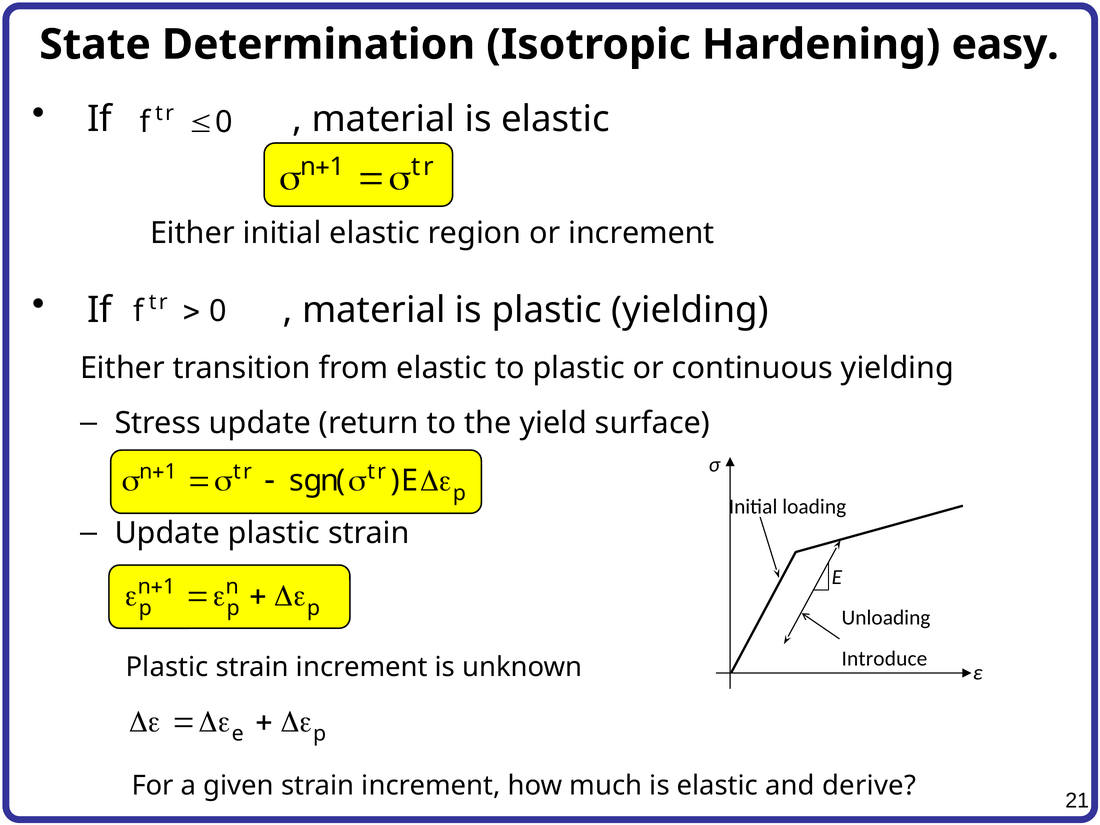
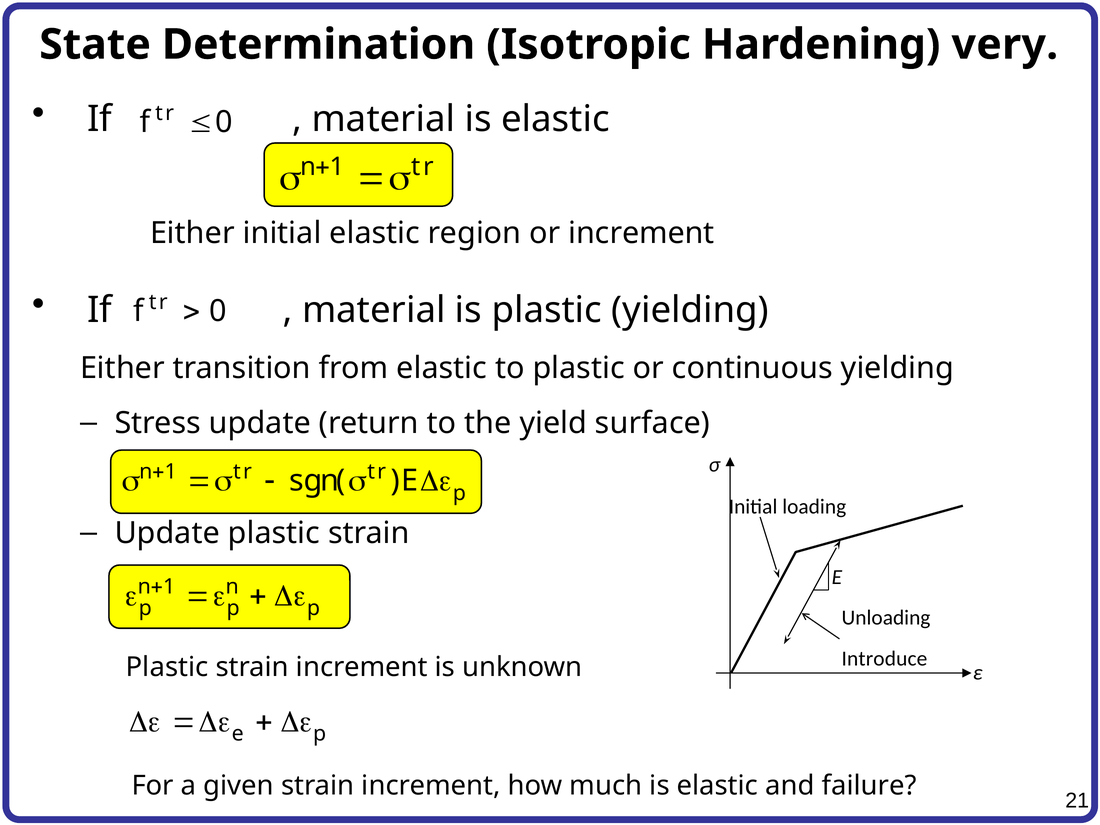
easy: easy -> very (1005, 45)
derive: derive -> failure (869, 786)
